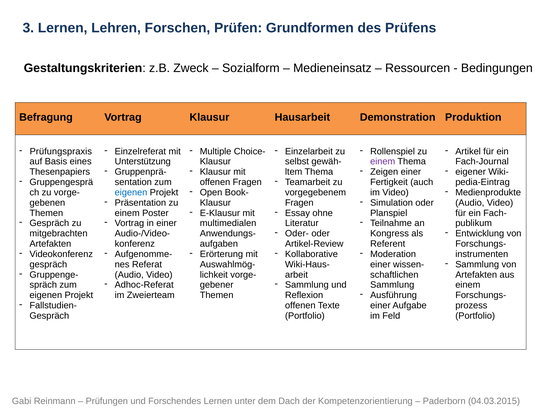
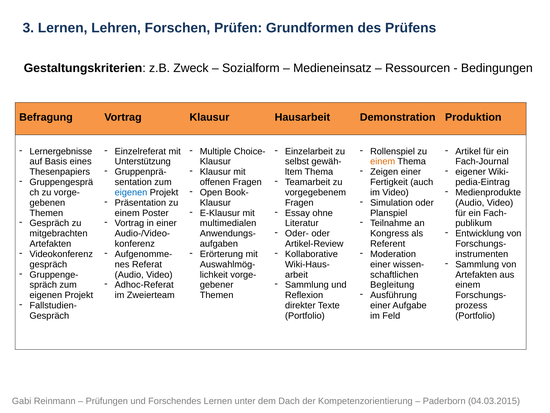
Prüfungspraxis: Prüfungspraxis -> Lernergebnisse (61, 151)
einem colour: purple -> orange (383, 161)
Sammlung: Sammlung -> Begleitung (392, 285)
offenen: offenen -> direkter (300, 305)
